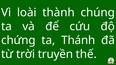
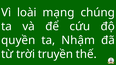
thành: thành -> mạng (58, 13)
chứng: chứng -> quyền (18, 40)
Thánh: Thánh -> Nhậm (78, 40)
